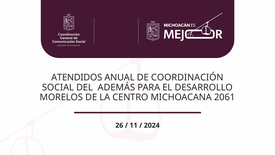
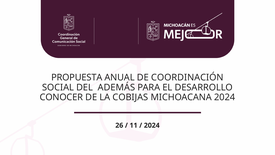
ATENDIDOS: ATENDIDOS -> PROPUESTA (77, 77)
MORELOS: MORELOS -> CONOCER (61, 97)
CENTRO: CENTRO -> COBIJAS (130, 97)
MICHOACANA 2061: 2061 -> 2024 (225, 97)
